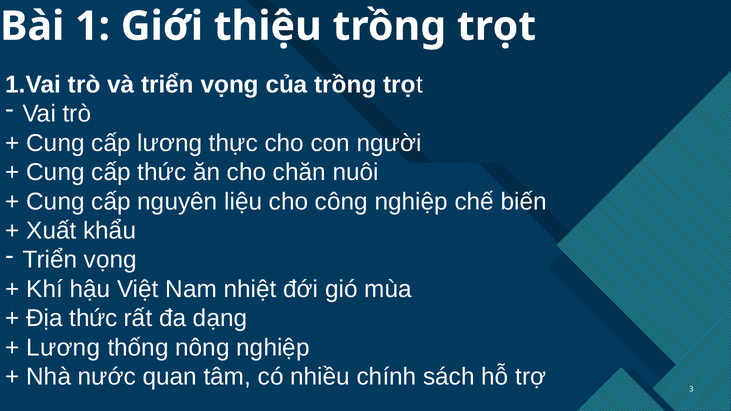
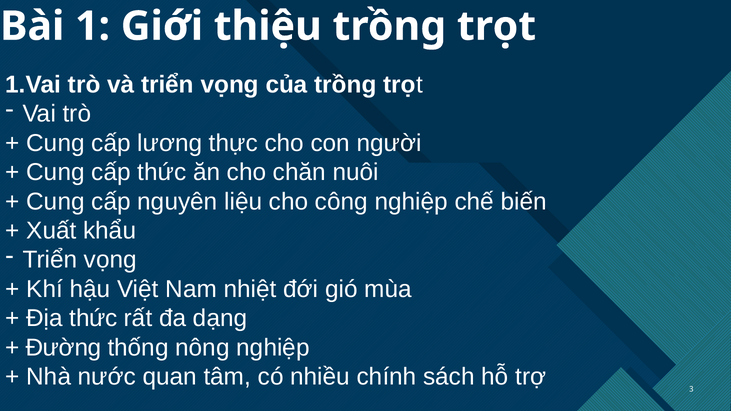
Lương: Lương -> Đường (64, 348)
